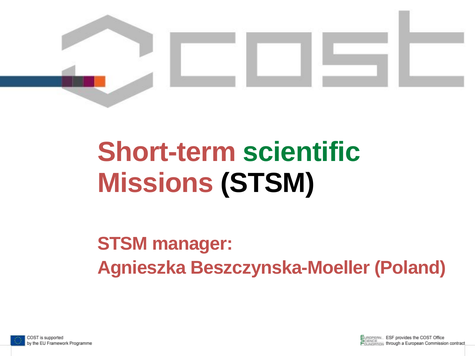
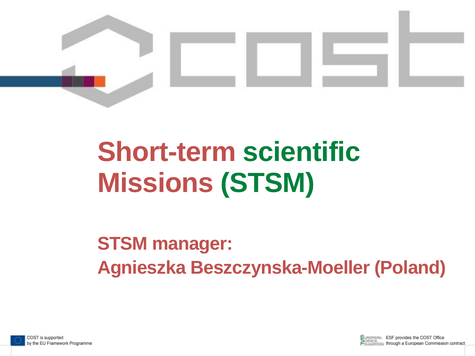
STSM colour: black -> green (268, 183)
